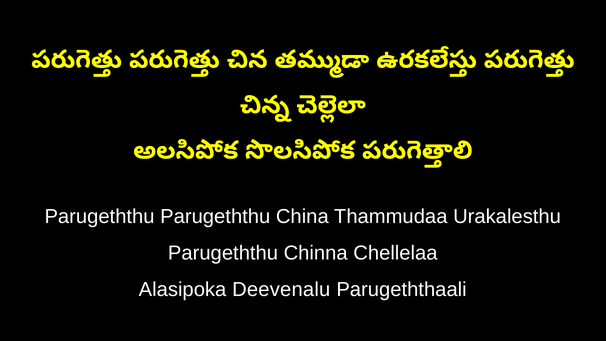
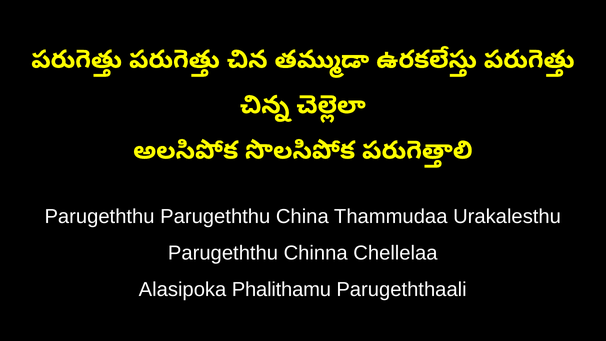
Deevenalu: Deevenalu -> Phalithamu (281, 289)
